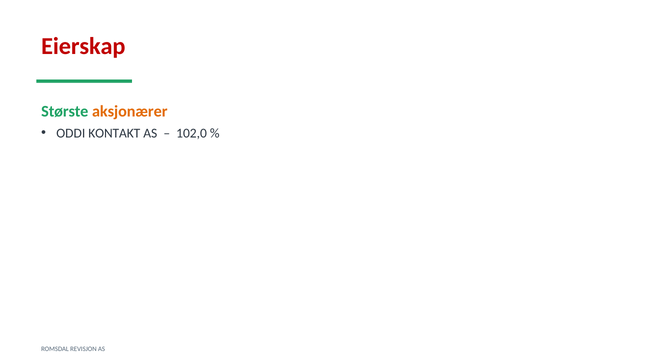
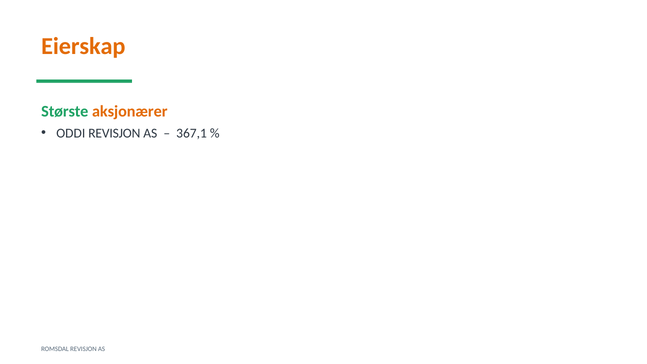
Eierskap colour: red -> orange (83, 46)
ODDI KONTAKT: KONTAKT -> REVISJON (114, 133)
102,0: 102,0 -> 367,1 (192, 133)
